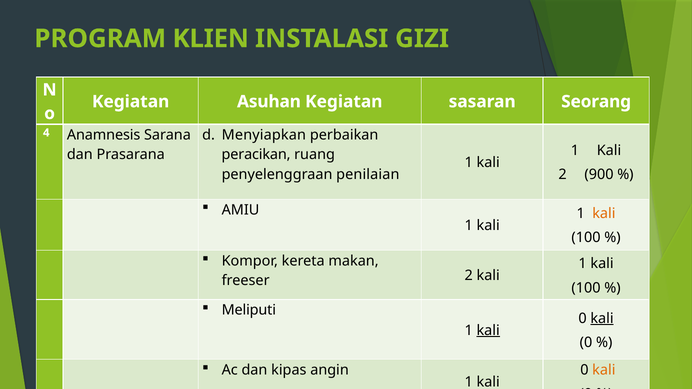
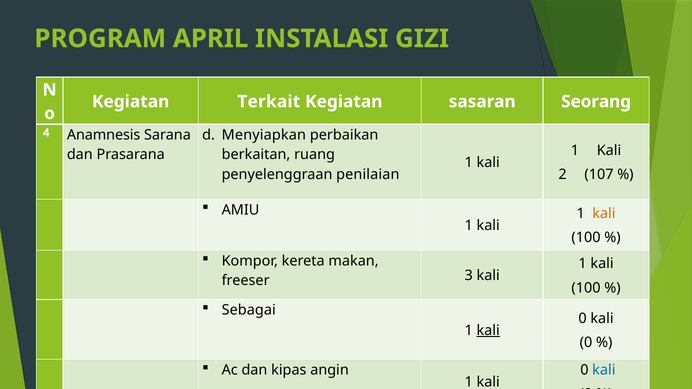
KLIEN: KLIEN -> APRIL (211, 39)
Asuhan: Asuhan -> Terkait (269, 102)
peracikan: peracikan -> berkaitan (256, 155)
900: 900 -> 107 (599, 175)
freeser 2: 2 -> 3 (469, 276)
Meliputi: Meliputi -> Sebagai (249, 310)
kali underline: present -> none (602, 318)
kali colour: orange -> blue (604, 370)
